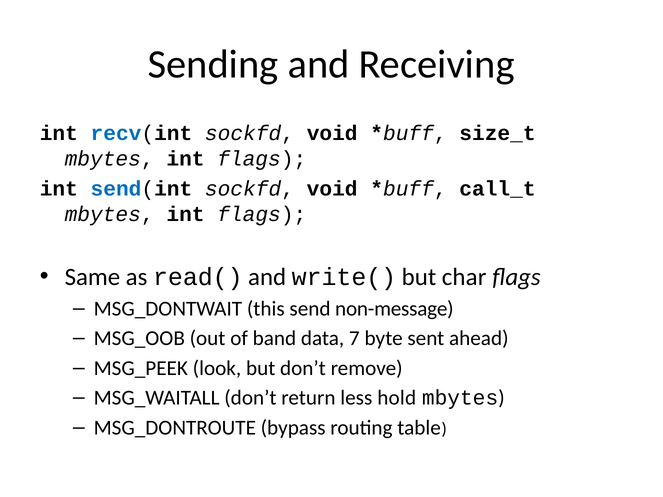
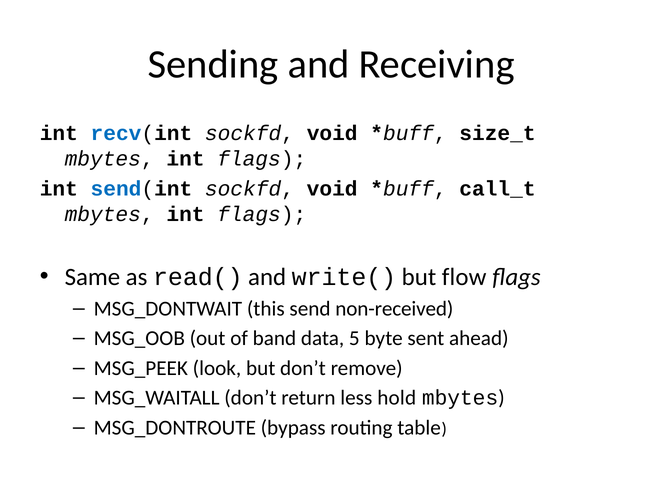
char: char -> flow (464, 277)
non-message: non-message -> non-received (394, 309)
7: 7 -> 5 (354, 339)
